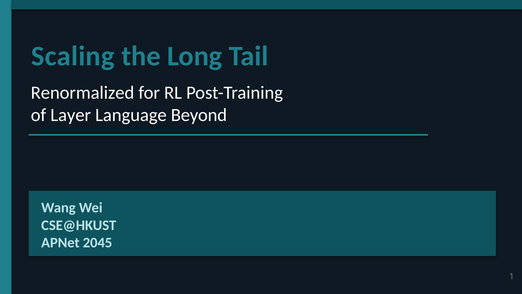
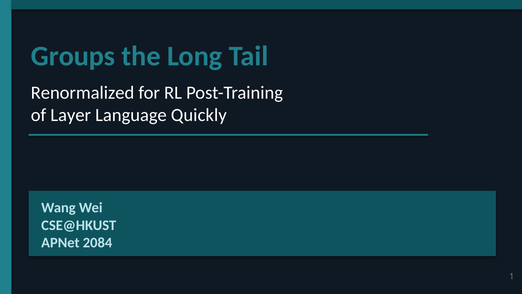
Scaling: Scaling -> Groups (73, 56)
Beyond: Beyond -> Quickly (199, 115)
2045: 2045 -> 2084 (98, 242)
